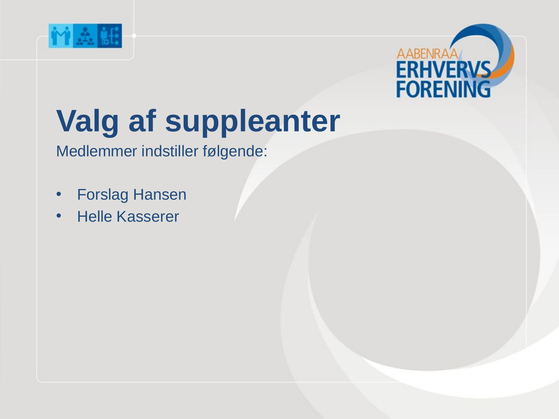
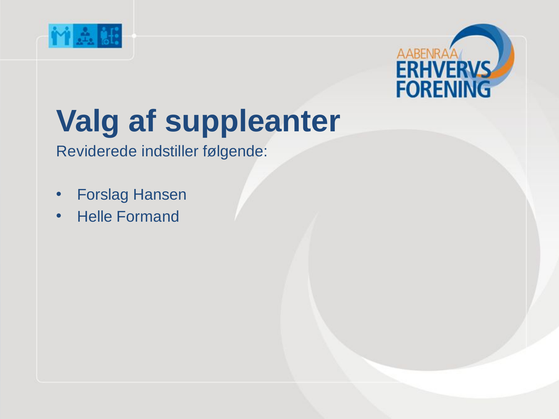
Medlemmer: Medlemmer -> Reviderede (97, 151)
Kasserer: Kasserer -> Formand (148, 217)
